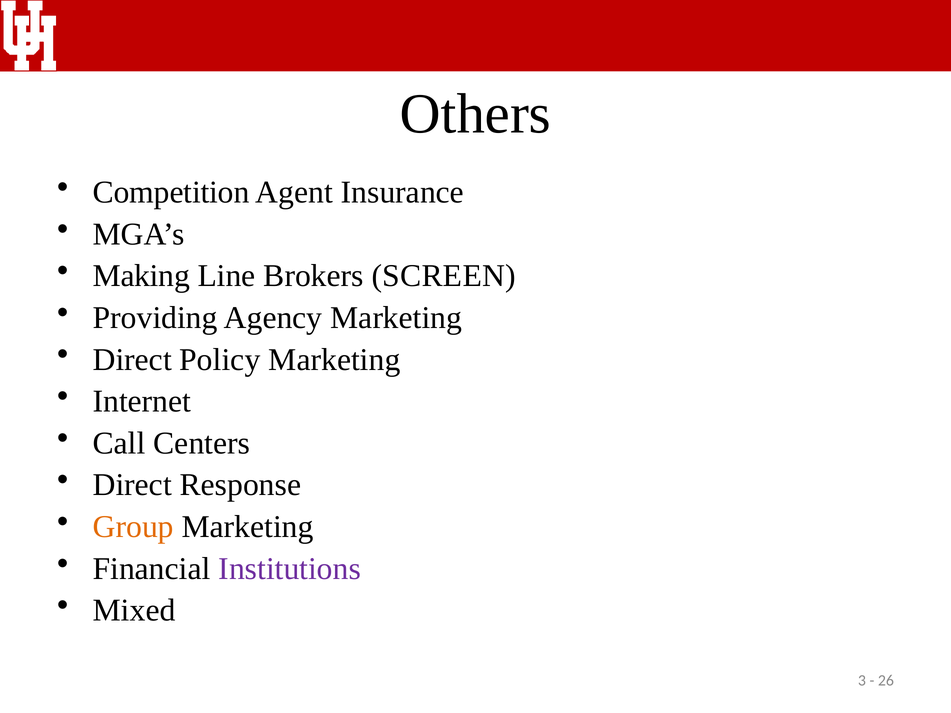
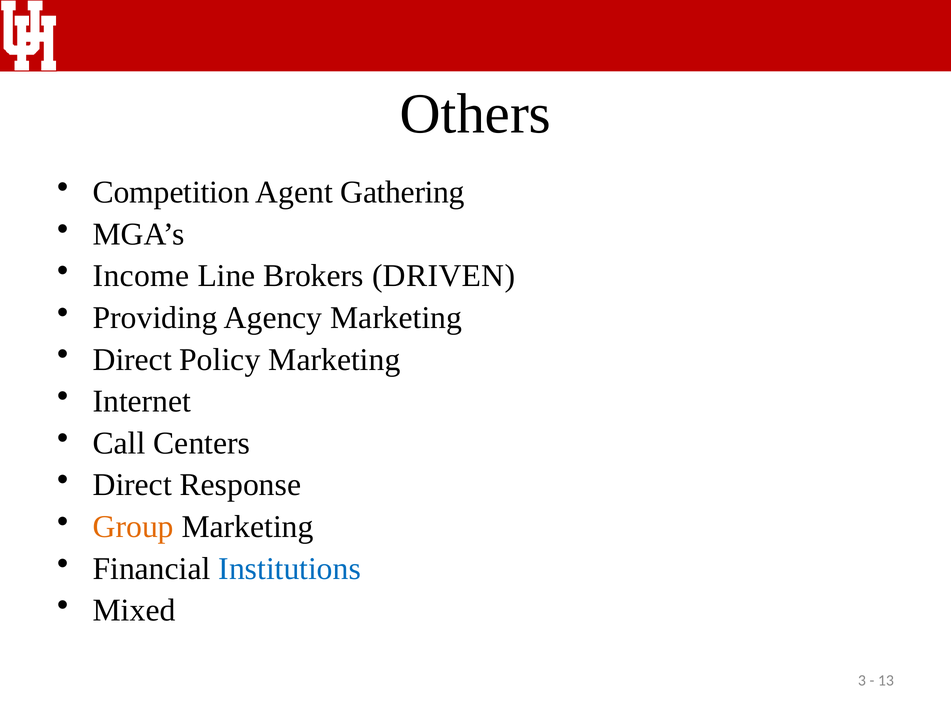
Insurance: Insurance -> Gathering (403, 192)
Making: Making -> Income (141, 276)
SCREEN: SCREEN -> DRIVEN (444, 276)
Institutions colour: purple -> blue (290, 569)
26: 26 -> 13 (886, 681)
